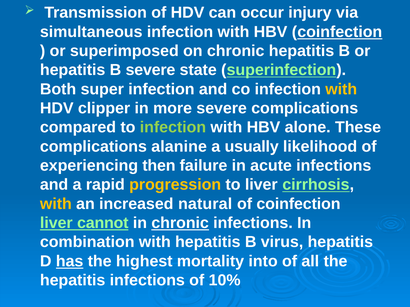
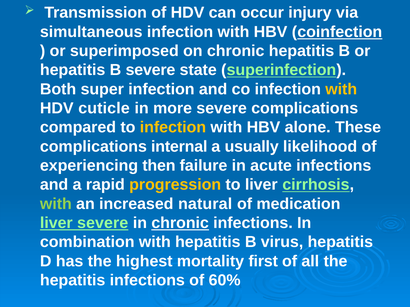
clipper: clipper -> cuticle (104, 108)
infection colour: light green -> yellow (173, 128)
alanine: alanine -> internal (179, 147)
with colour: yellow -> light green (56, 204)
of coinfection: coinfection -> medication (298, 204)
liver cannot: cannot -> severe (103, 223)
has underline: present -> none (70, 262)
into: into -> first (263, 262)
10%: 10% -> 60% (225, 281)
